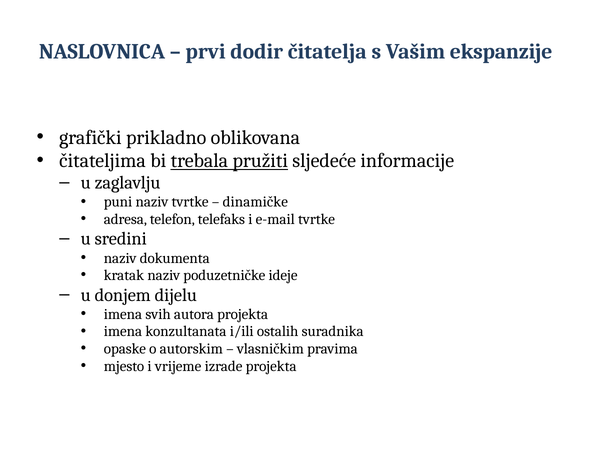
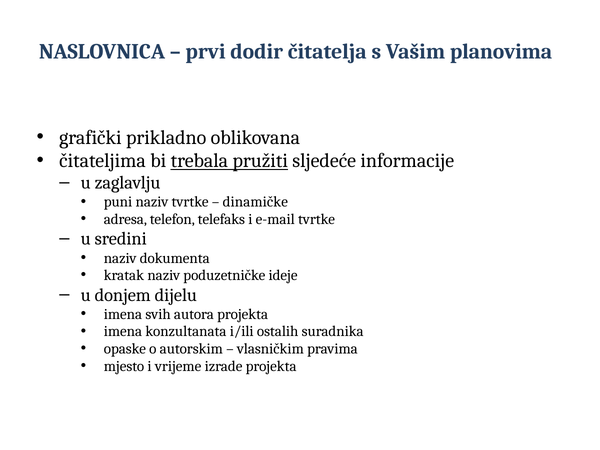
ekspanzije: ekspanzije -> planovima (501, 52)
